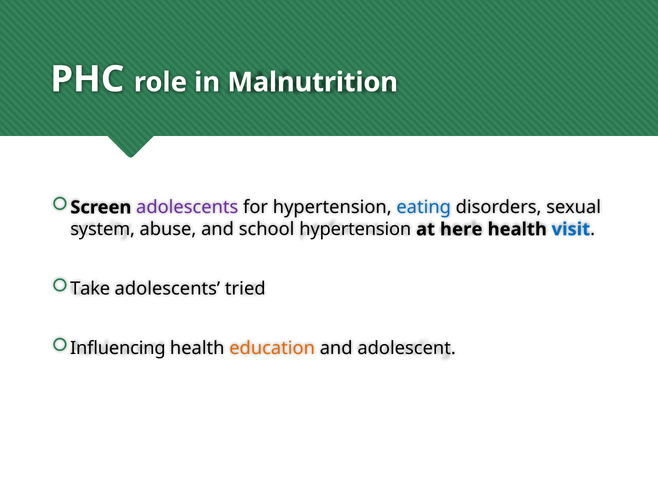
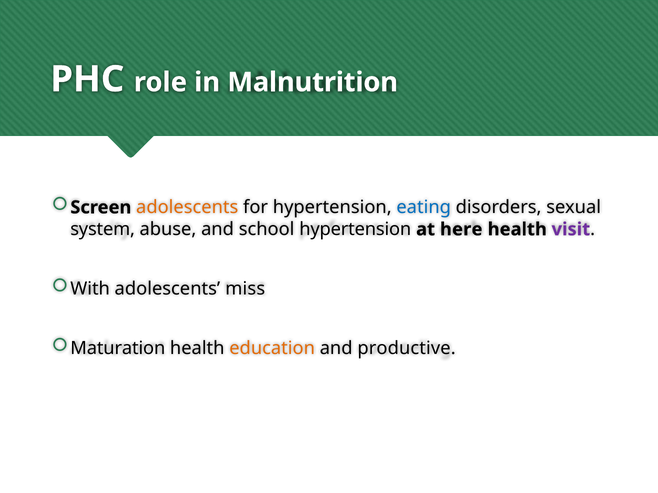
adolescents colour: purple -> orange (187, 208)
visit colour: blue -> purple (571, 230)
Take: Take -> With (90, 289)
tried: tried -> miss (245, 289)
Influencing: Influencing -> Maturation (118, 349)
adolescent: adolescent -> productive (407, 349)
